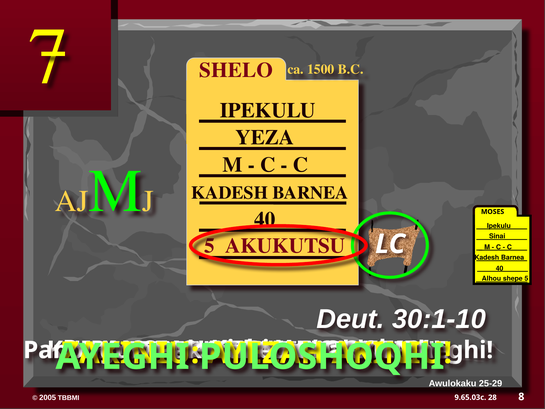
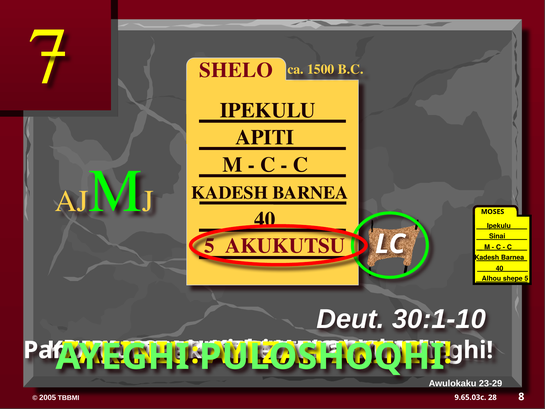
YEZA: YEZA -> APITI (265, 138)
25-29: 25-29 -> 23-29 (491, 383)
